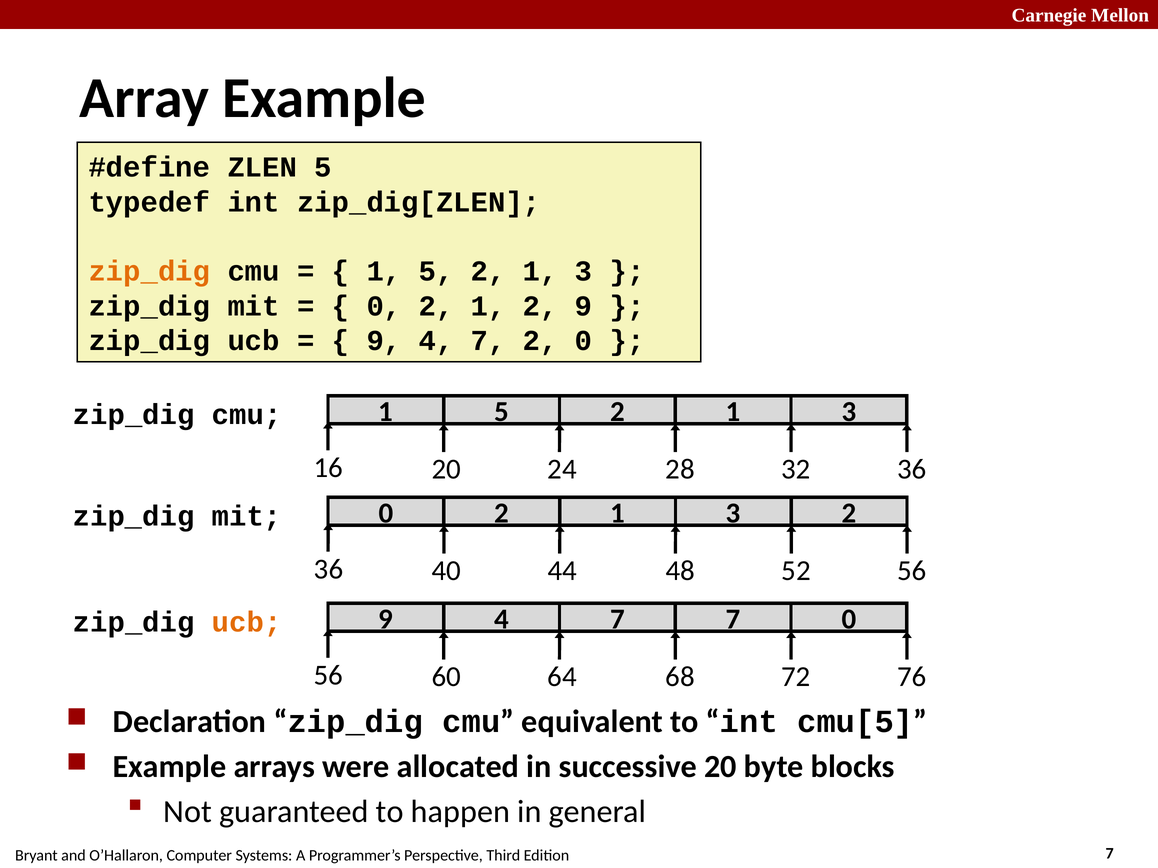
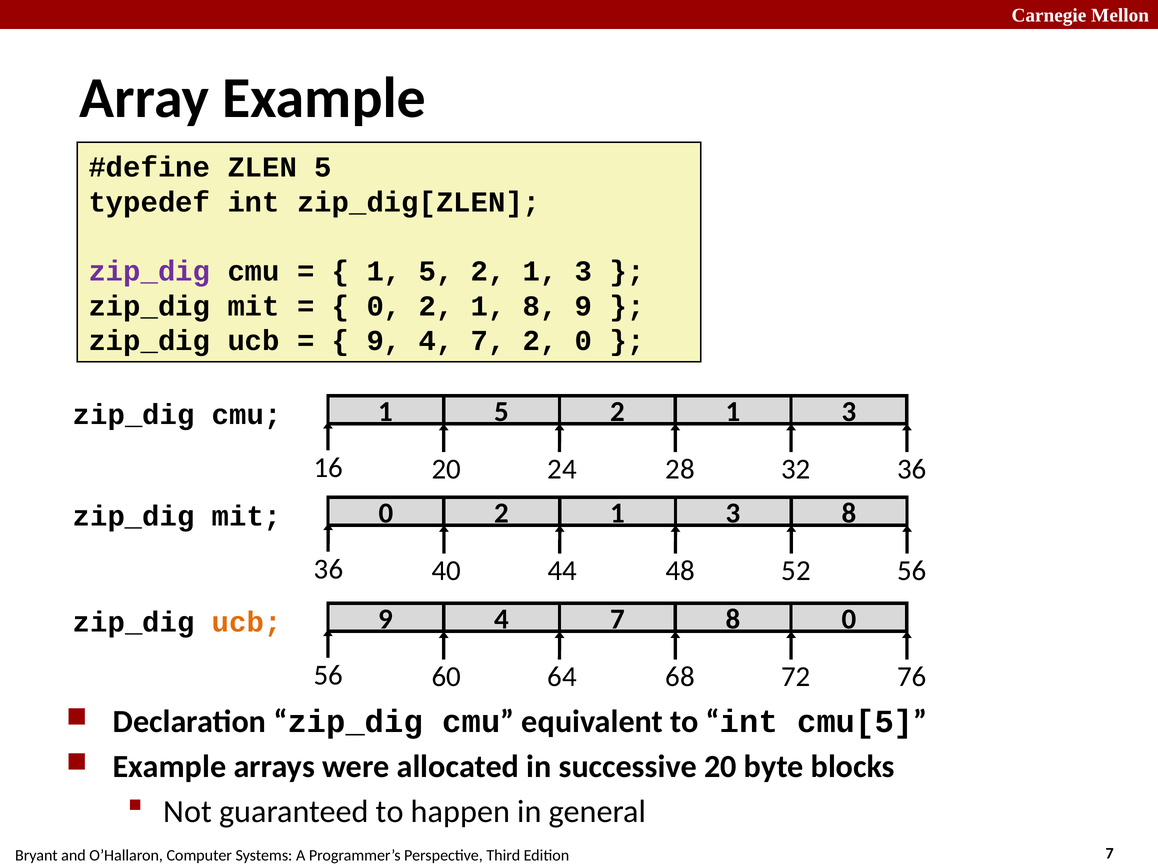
zip_dig colour: orange -> purple (149, 272)
1 2: 2 -> 8 (540, 306)
3 2: 2 -> 8 (849, 514)
7 7: 7 -> 8 (733, 620)
